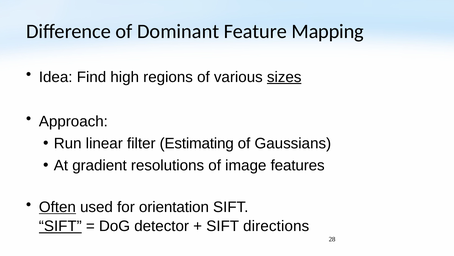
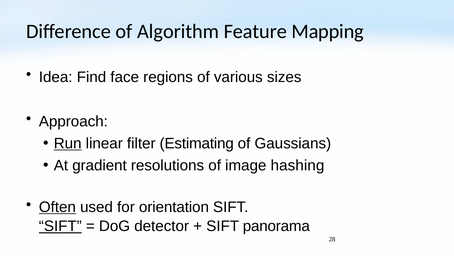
Dominant: Dominant -> Algorithm (178, 31)
high: high -> face (125, 77)
sizes underline: present -> none (284, 77)
Run underline: none -> present (68, 143)
features: features -> hashing (297, 165)
directions: directions -> panorama (276, 226)
